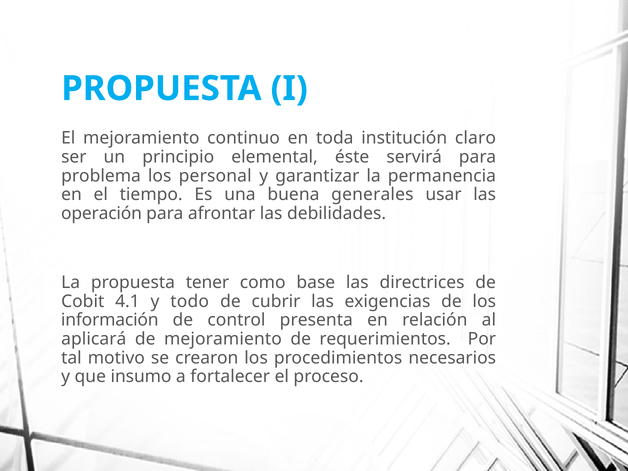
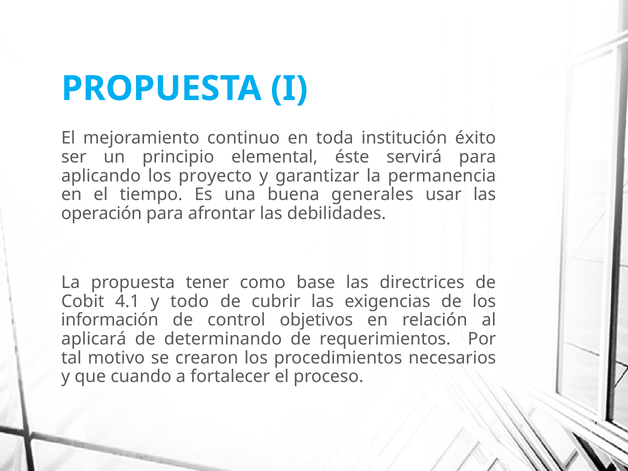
claro: claro -> éxito (475, 138)
problema: problema -> aplicando (101, 176)
personal: personal -> proyecto (215, 176)
presenta: presenta -> objetivos (316, 320)
de mejoramiento: mejoramiento -> determinando (223, 339)
insumo: insumo -> cuando (141, 377)
